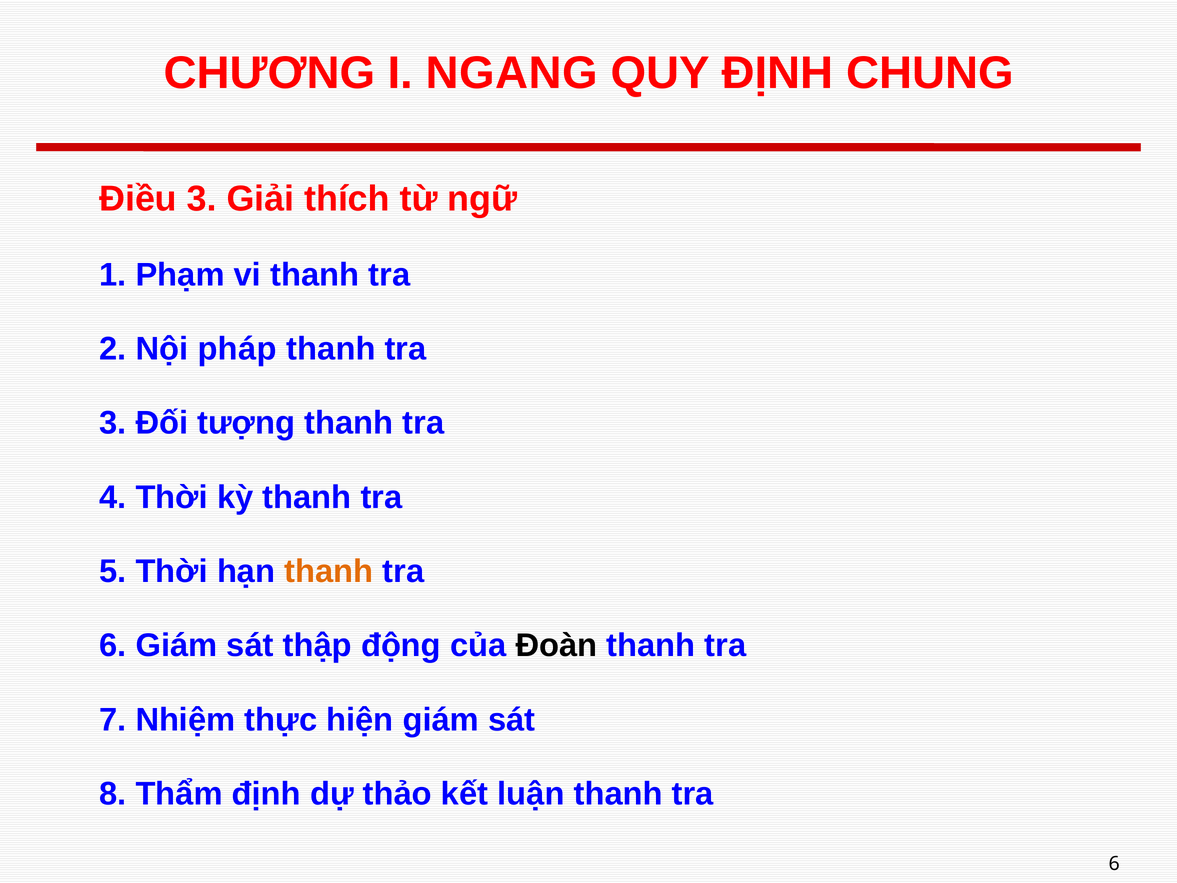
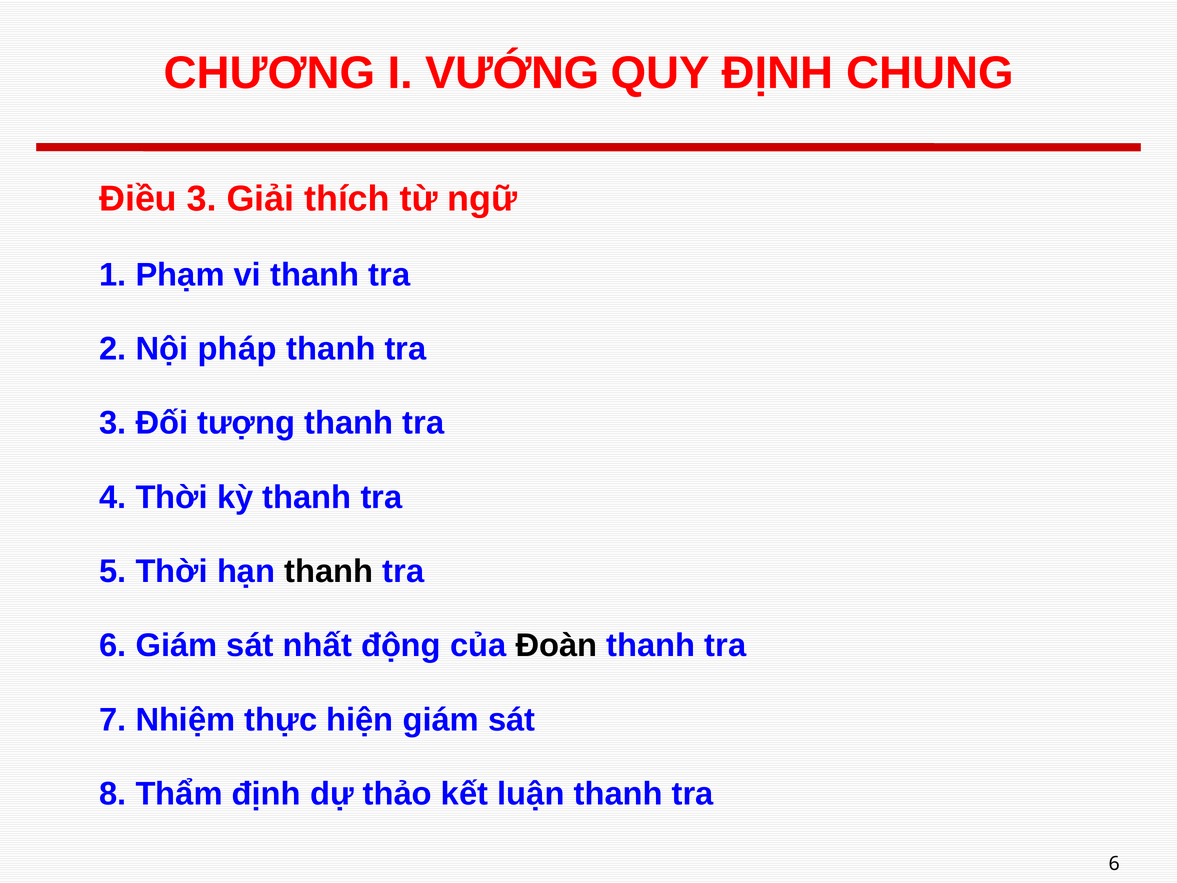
NGANG: NGANG -> VƯỚNG (512, 73)
thanh colour: orange -> black (329, 571)
thập: thập -> nhất (317, 645)
